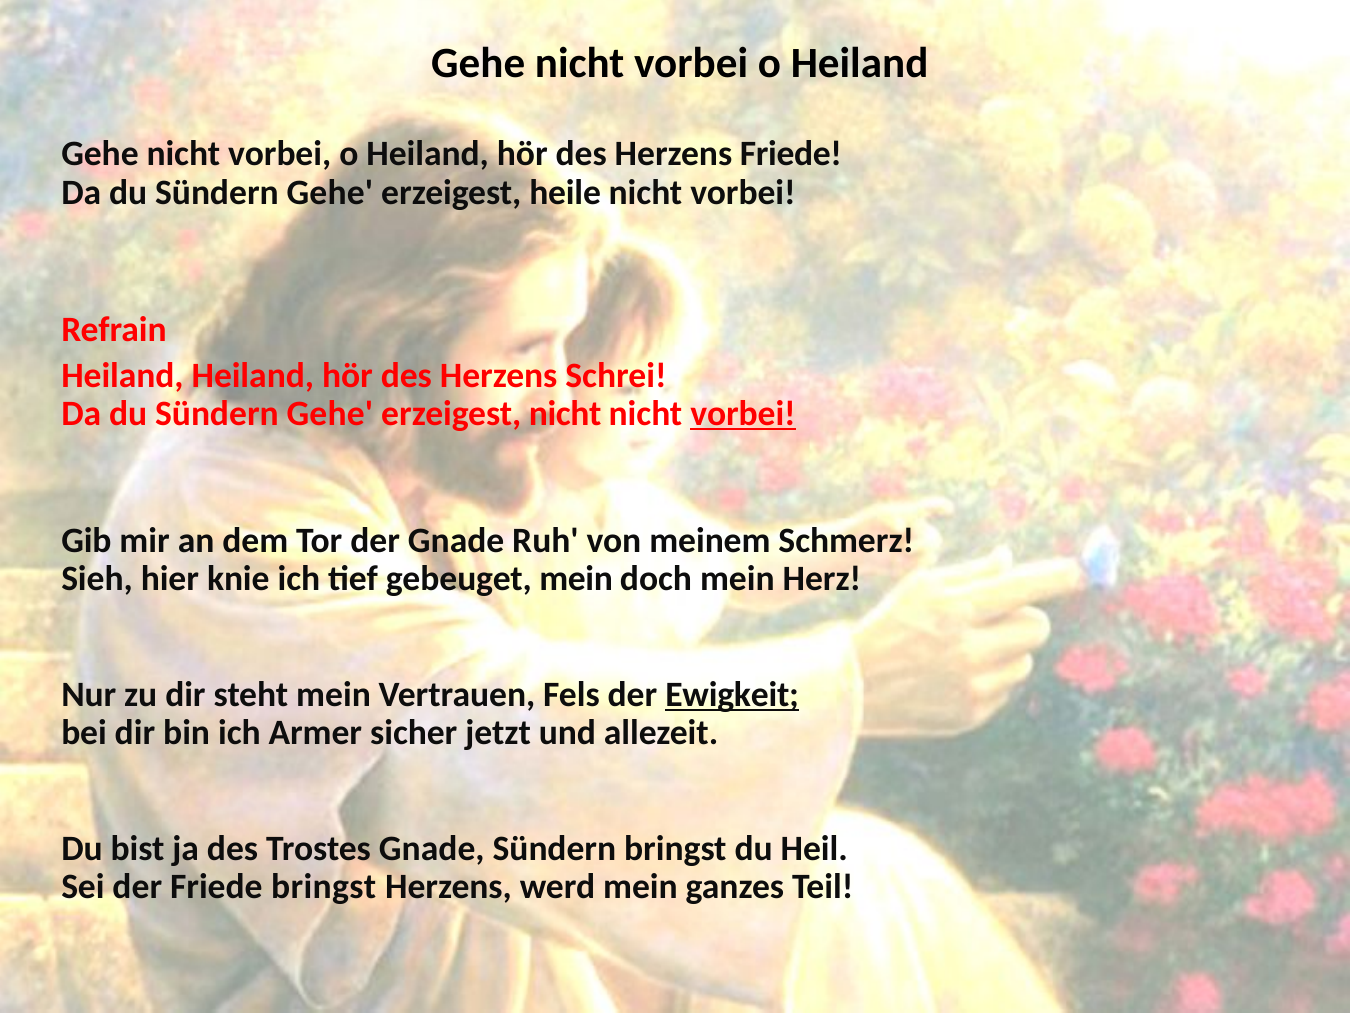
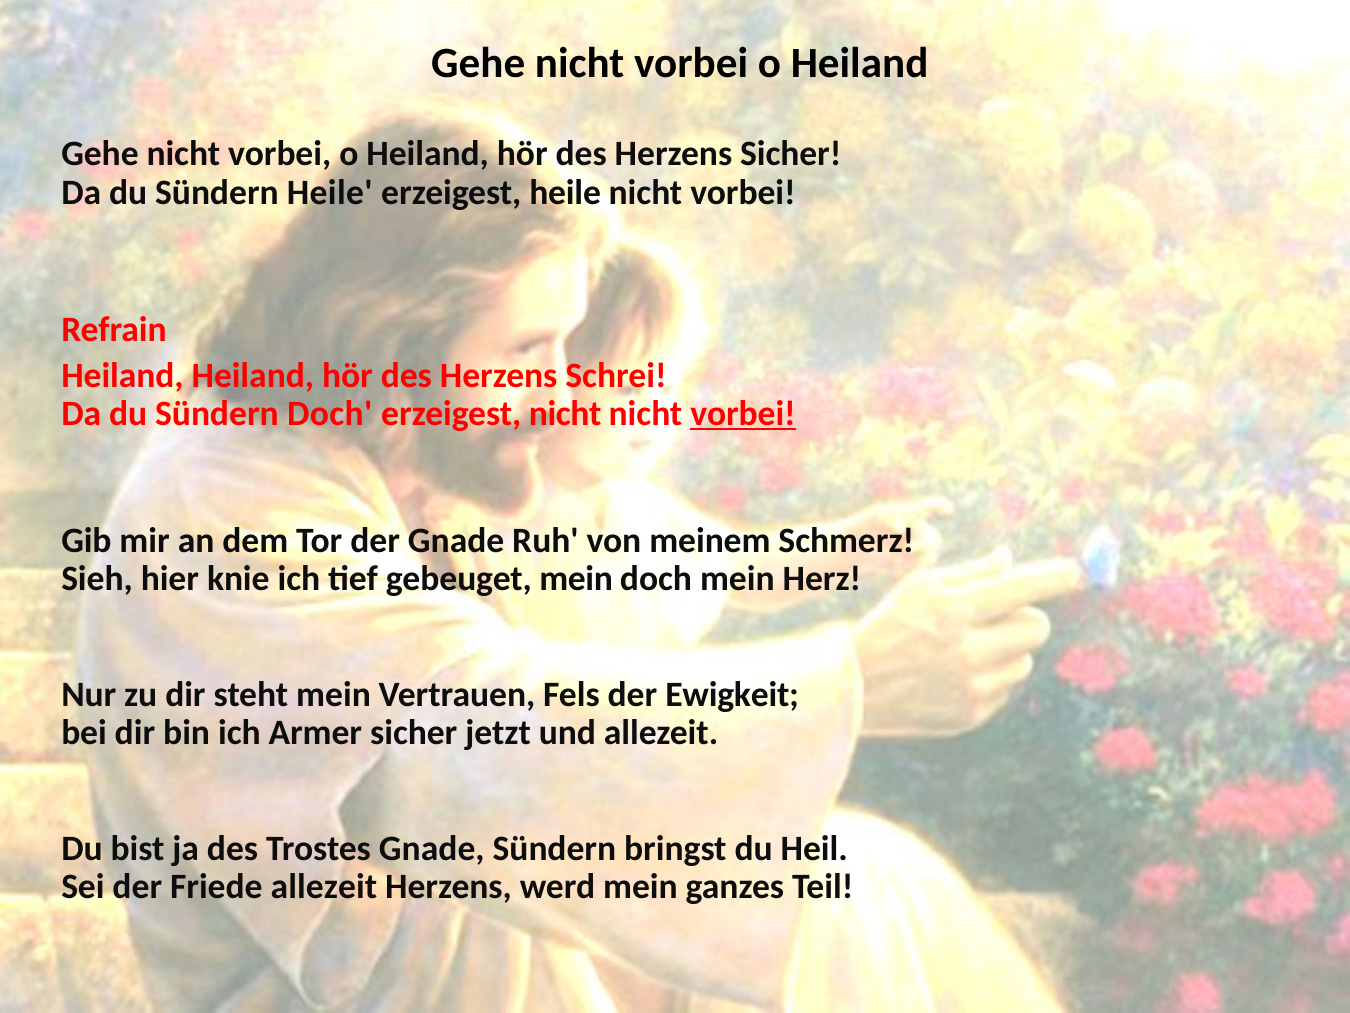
Herzens Friede: Friede -> Sicher (791, 154)
Gehe: Gehe -> Heile (330, 193)
Gehe: Gehe -> Doch (330, 414)
Ewigkeit underline: present -> none (732, 694)
Friede bringst: bringst -> allezeit (324, 886)
